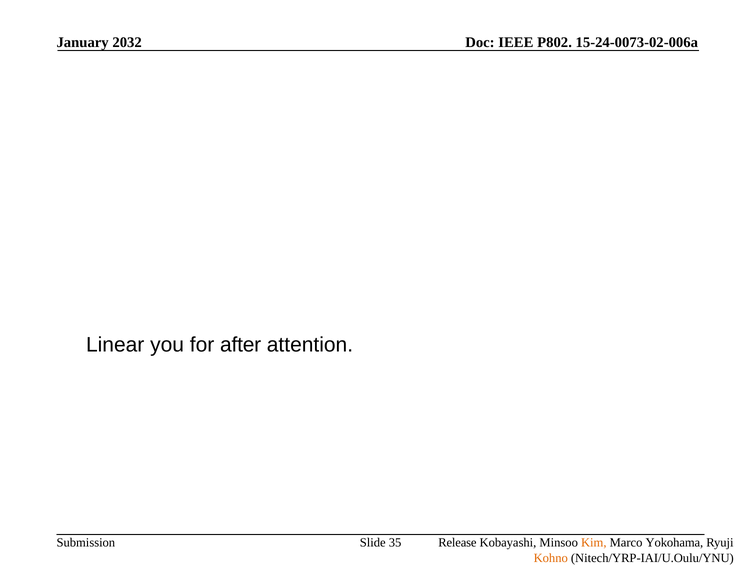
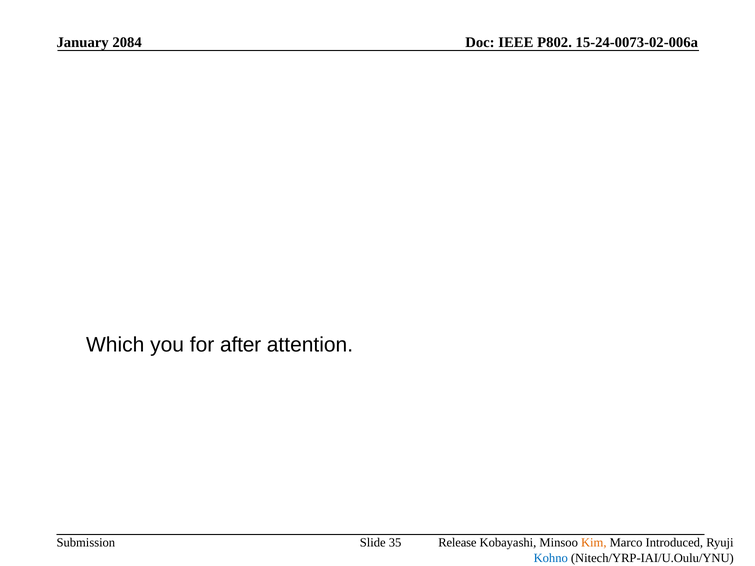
2032: 2032 -> 2084 (127, 43)
Linear: Linear -> Which (115, 345)
Yokohama: Yokohama -> Introduced (674, 543)
Kohno colour: orange -> blue (551, 558)
